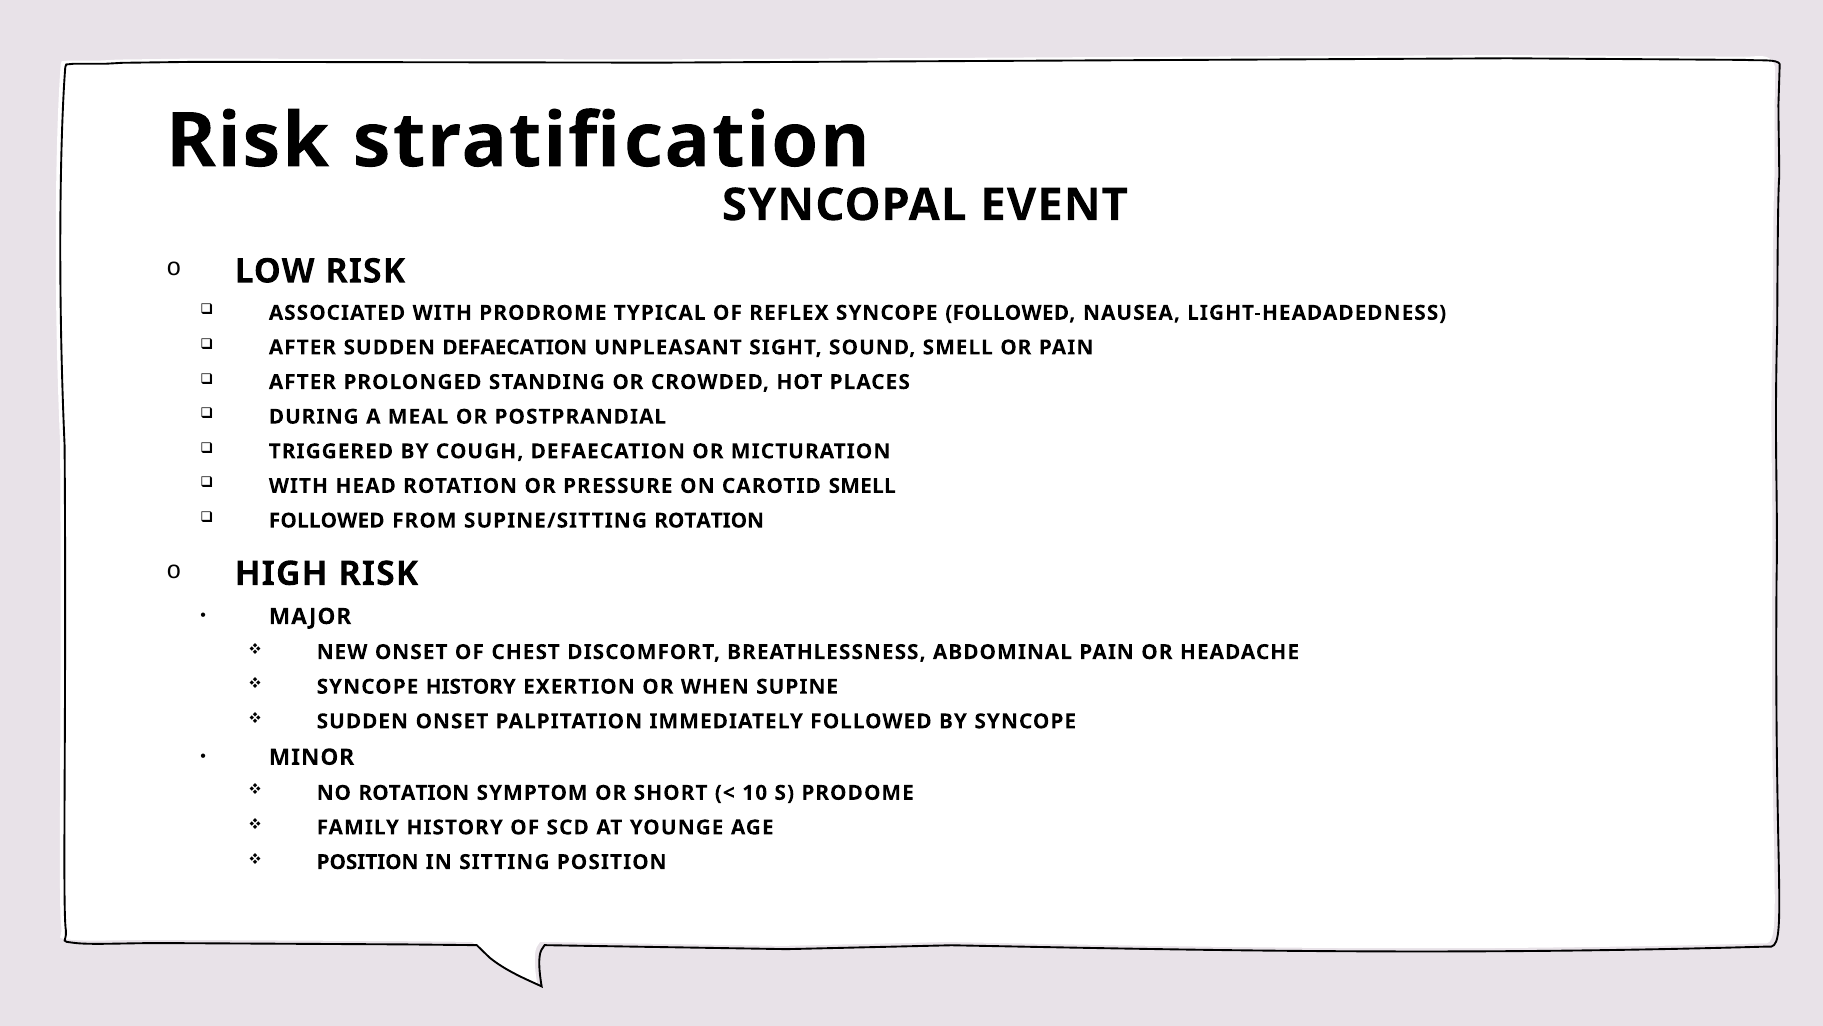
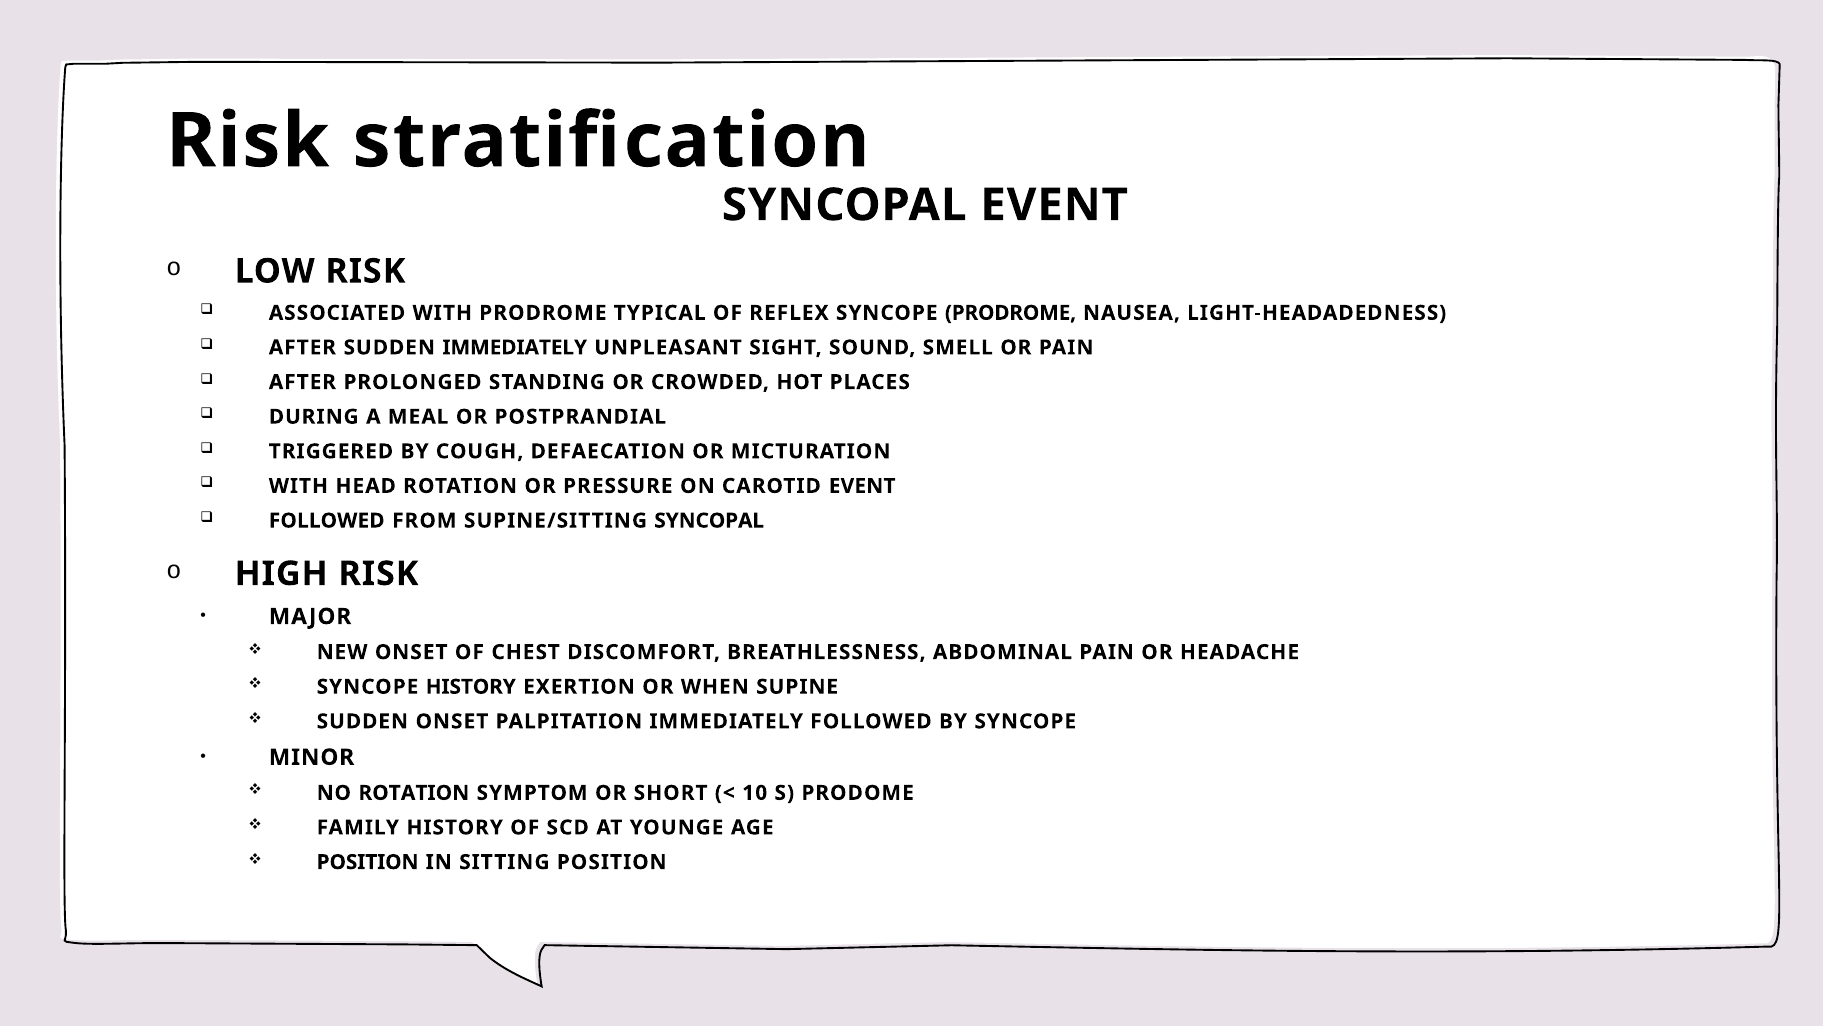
SYNCOPE FOLLOWED: FOLLOWED -> PRODROME (1010, 313)
SUDDEN DEFAECATION: DEFAECATION -> IMMEDIATELY (515, 347)
CAROTID SMELL: SMELL -> EVENT (862, 486)
SUPINE/SITTING ROTATION: ROTATION -> SYNCOPAL (709, 520)
